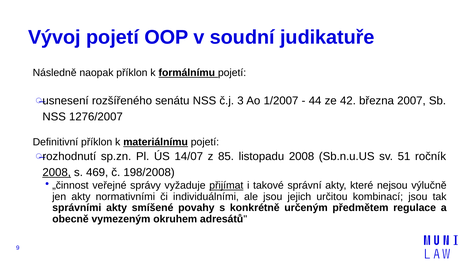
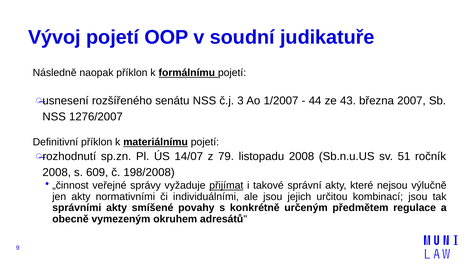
42: 42 -> 43 (348, 101)
85: 85 -> 79 (226, 157)
2008 underline: present -> none (57, 173)
469: 469 -> 609 (97, 173)
